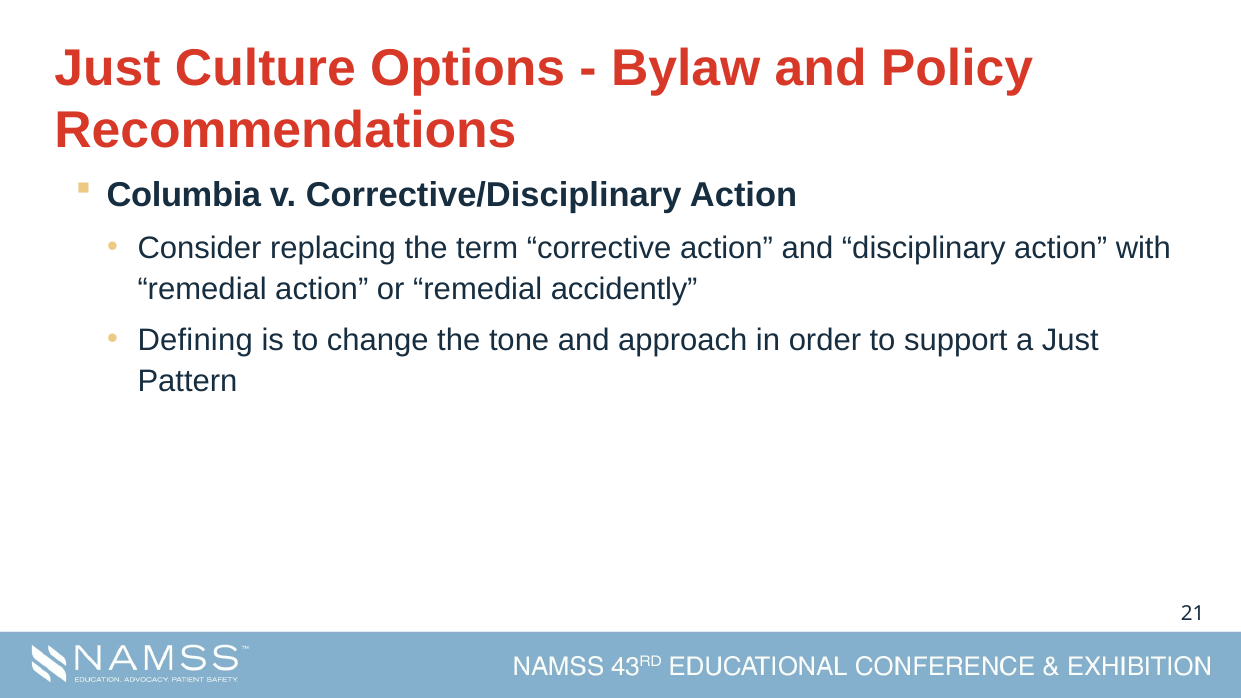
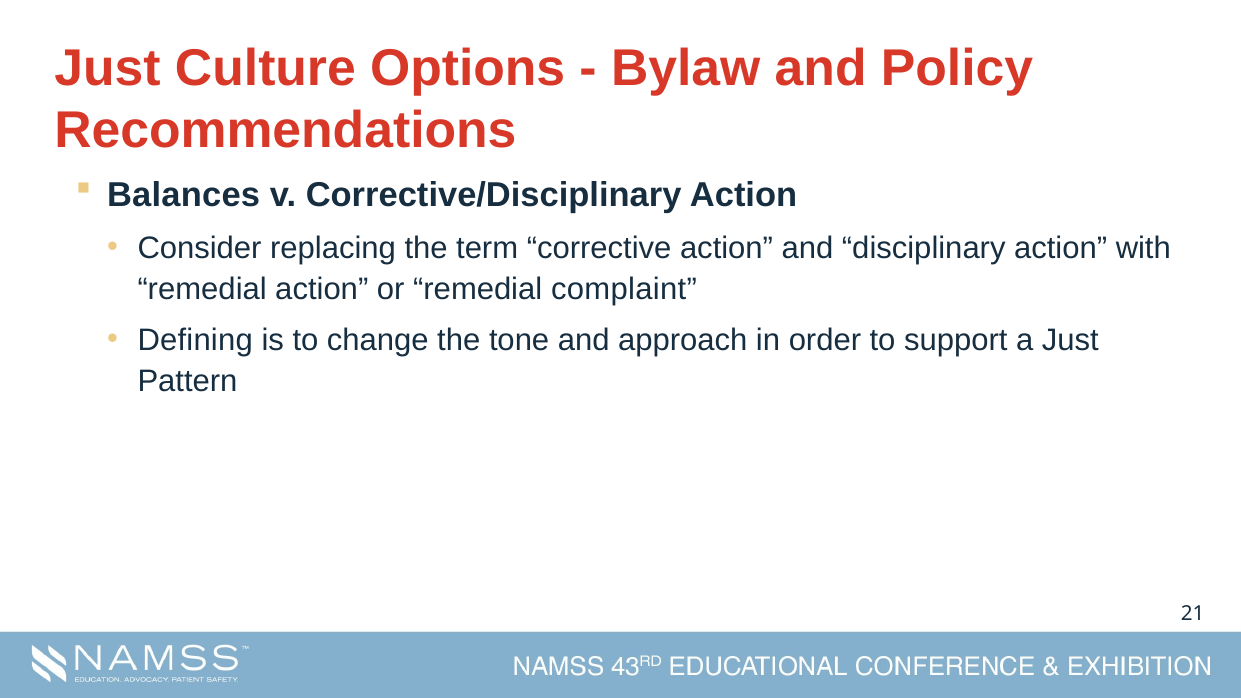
Columbia: Columbia -> Balances (184, 195)
accidently: accidently -> complaint (624, 289)
